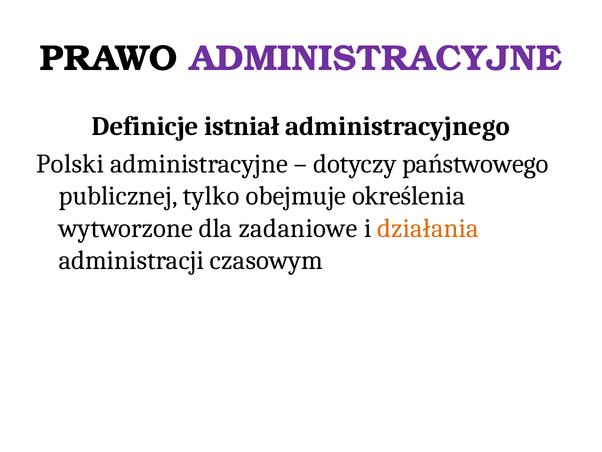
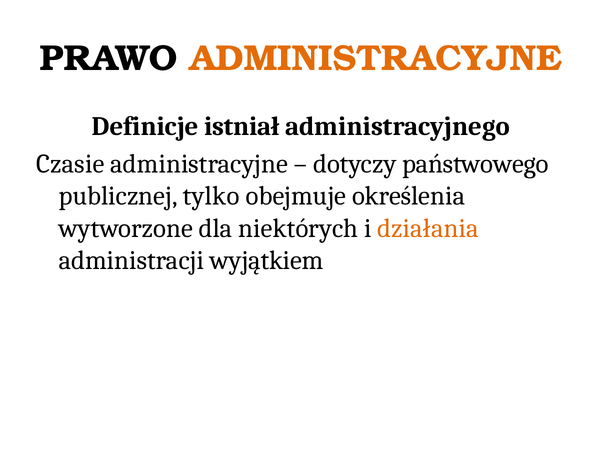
ADMINISTRACYJNE colour: purple -> orange (376, 58)
Polski: Polski -> Czasie (70, 164)
zadaniowe: zadaniowe -> niektórych (298, 228)
czasowym: czasowym -> wyjątkiem (267, 260)
